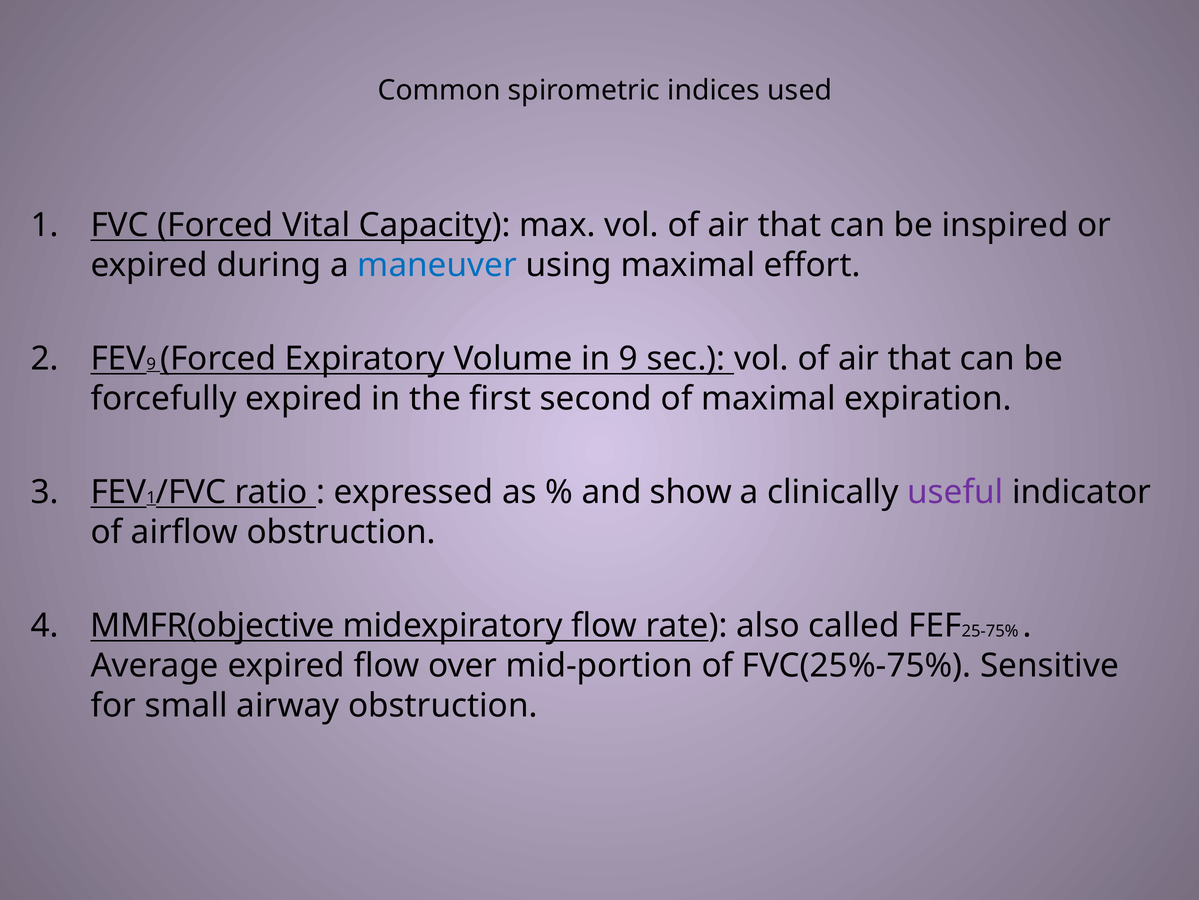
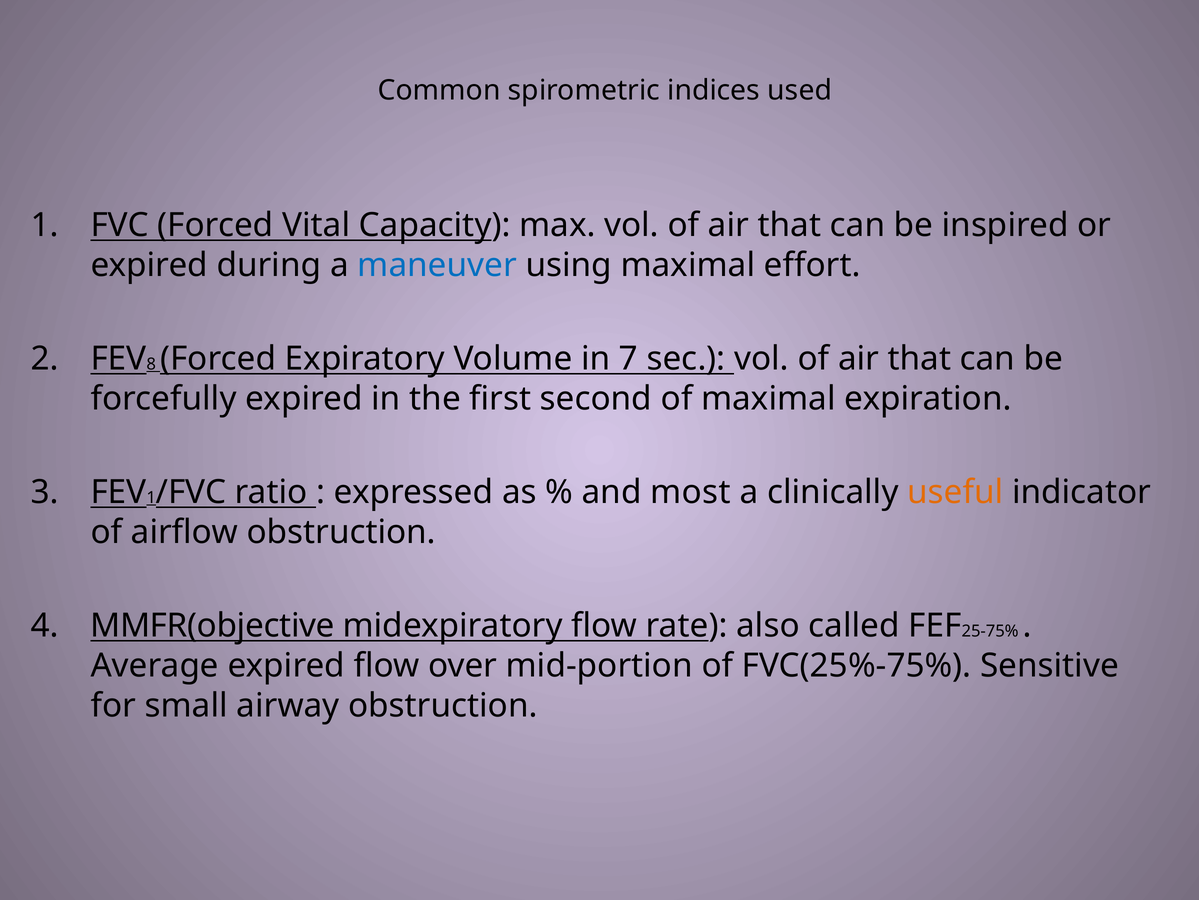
9: 9 -> 8 (151, 364)
in 9: 9 -> 7 (628, 358)
show: show -> most (691, 492)
useful colour: purple -> orange (955, 492)
